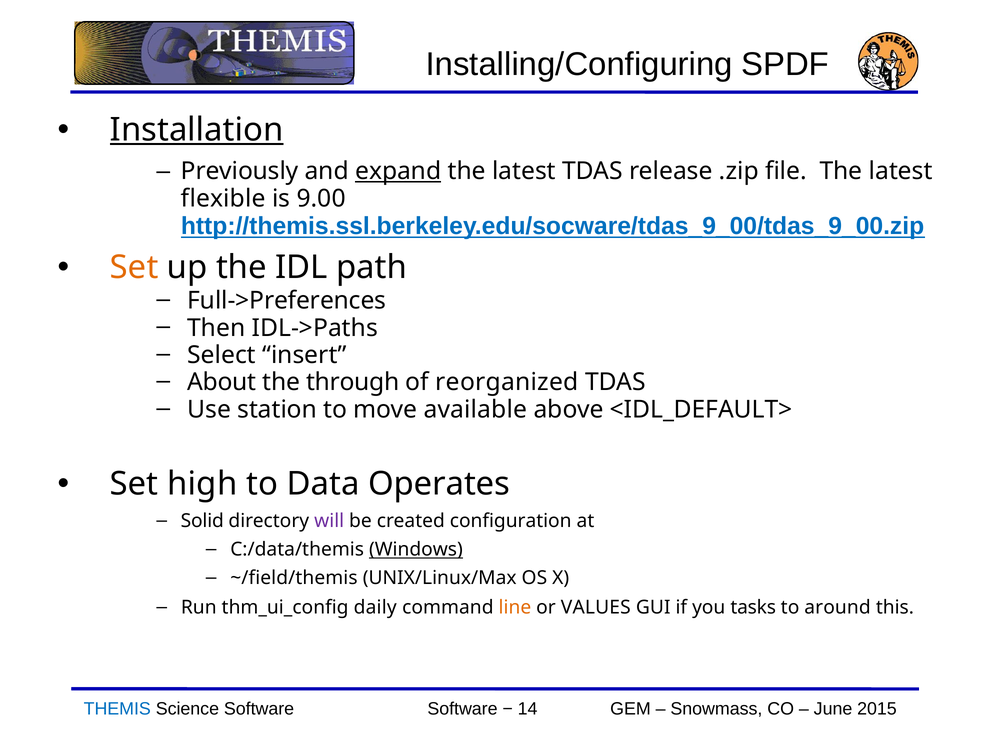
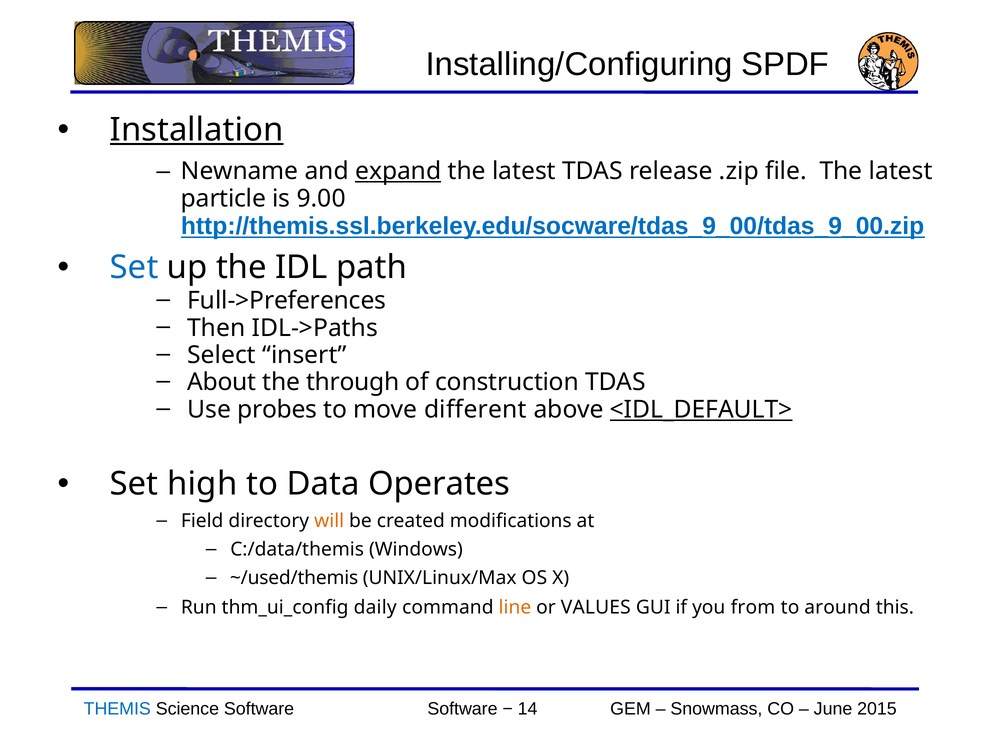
Previously: Previously -> Newname (240, 171)
flexible: flexible -> particle (223, 199)
Set colour: orange -> blue (134, 268)
reorganized: reorganized -> construction (507, 382)
station: station -> probes (277, 410)
available: available -> different (475, 410)
<IDL_DEFAULT> underline: none -> present (701, 410)
Solid: Solid -> Field (202, 521)
will colour: purple -> orange (329, 521)
configuration: configuration -> modifications (511, 521)
Windows underline: present -> none (416, 550)
~/field/themis: ~/field/themis -> ~/used/themis (294, 578)
tasks: tasks -> from (753, 608)
